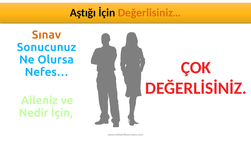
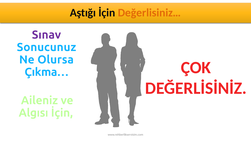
Sınav colour: orange -> purple (46, 35)
Nefes…: Nefes… -> Çıkma… (47, 72)
Nedir: Nedir -> Algısı (34, 113)
